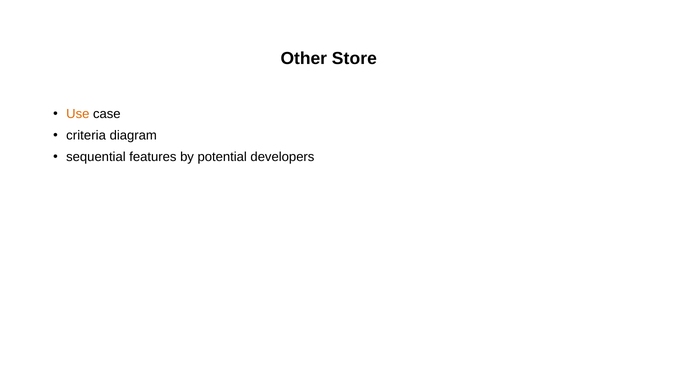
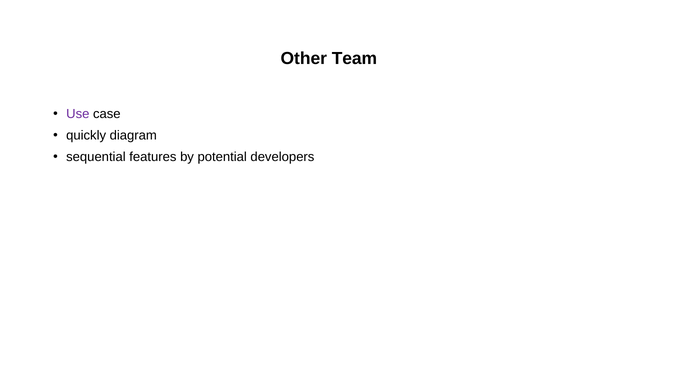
Store: Store -> Team (354, 59)
Use colour: orange -> purple (78, 114)
criteria: criteria -> quickly (86, 135)
